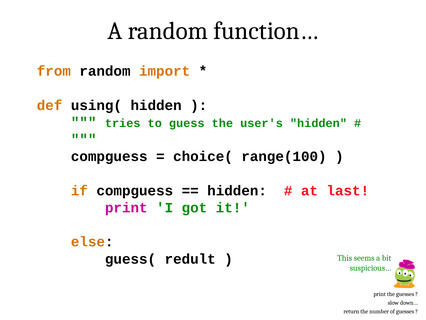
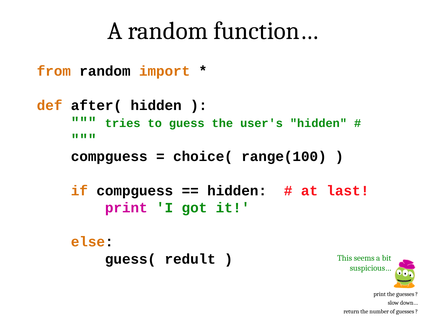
using(: using( -> after( (96, 105)
